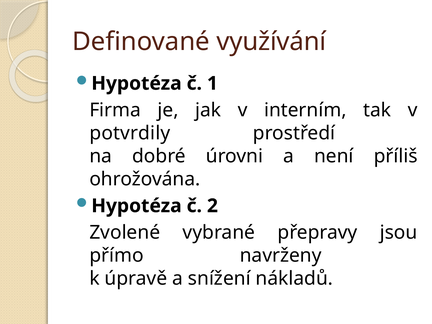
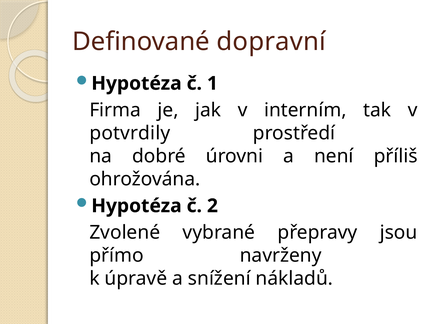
využívání: využívání -> dopravní (271, 42)
